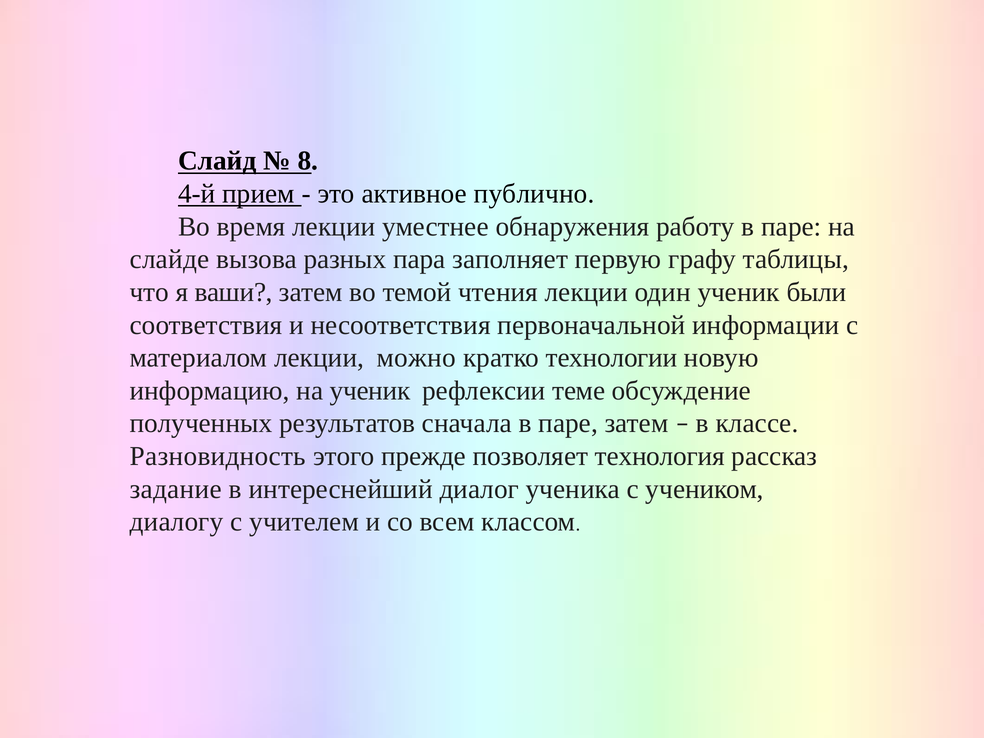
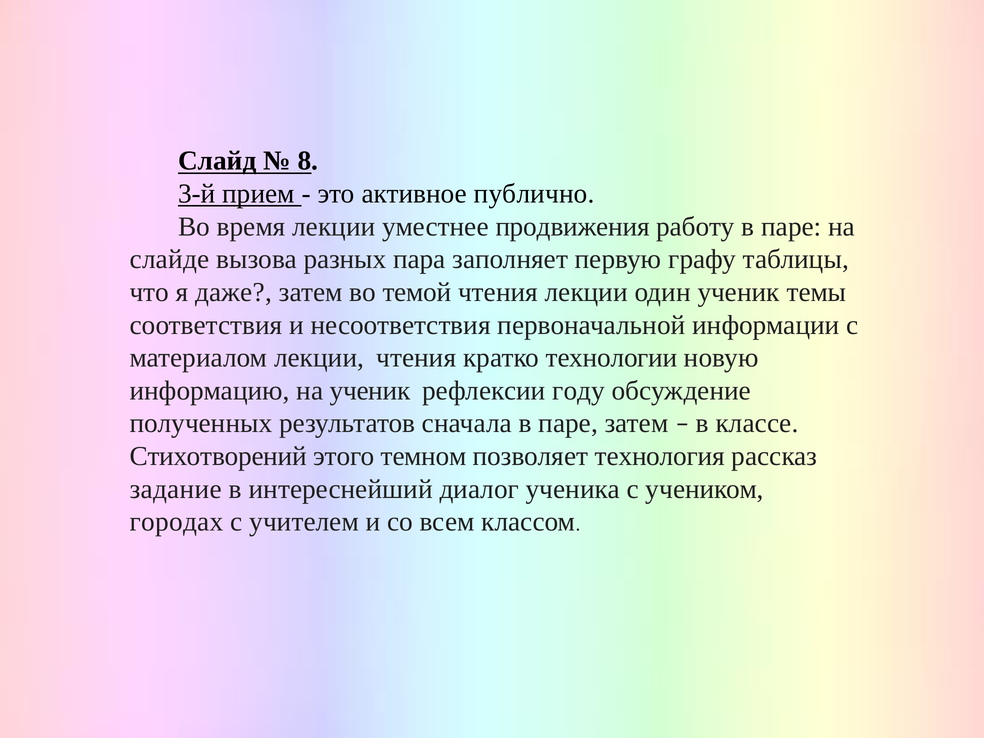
4-й: 4-й -> 3-й (197, 194)
обнаружения: обнаружения -> продвижения (573, 227)
ваши: ваши -> даже (233, 292)
были: были -> темы (816, 292)
лекции можно: можно -> чтения (416, 358)
теме: теме -> году (579, 391)
Разновидность: Разновидность -> Стихотворений (218, 456)
прежде: прежде -> темном (424, 456)
диалогу: диалогу -> городах (177, 522)
